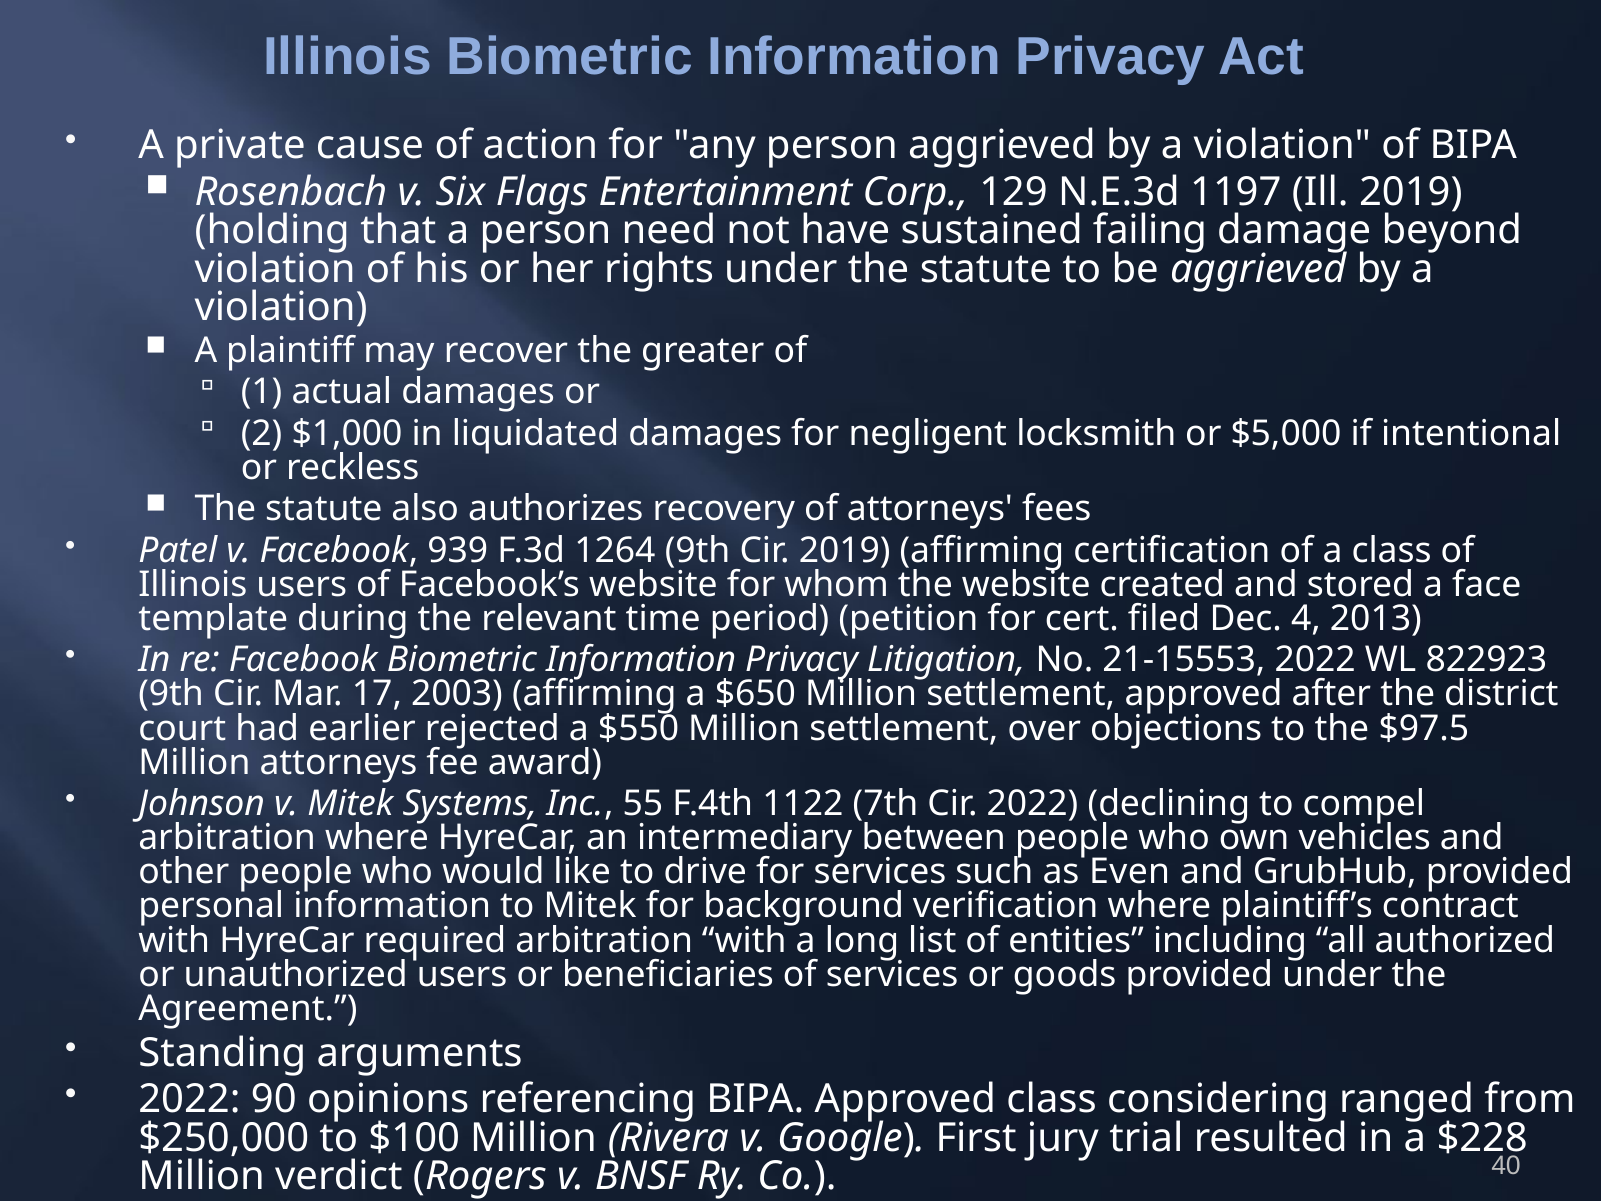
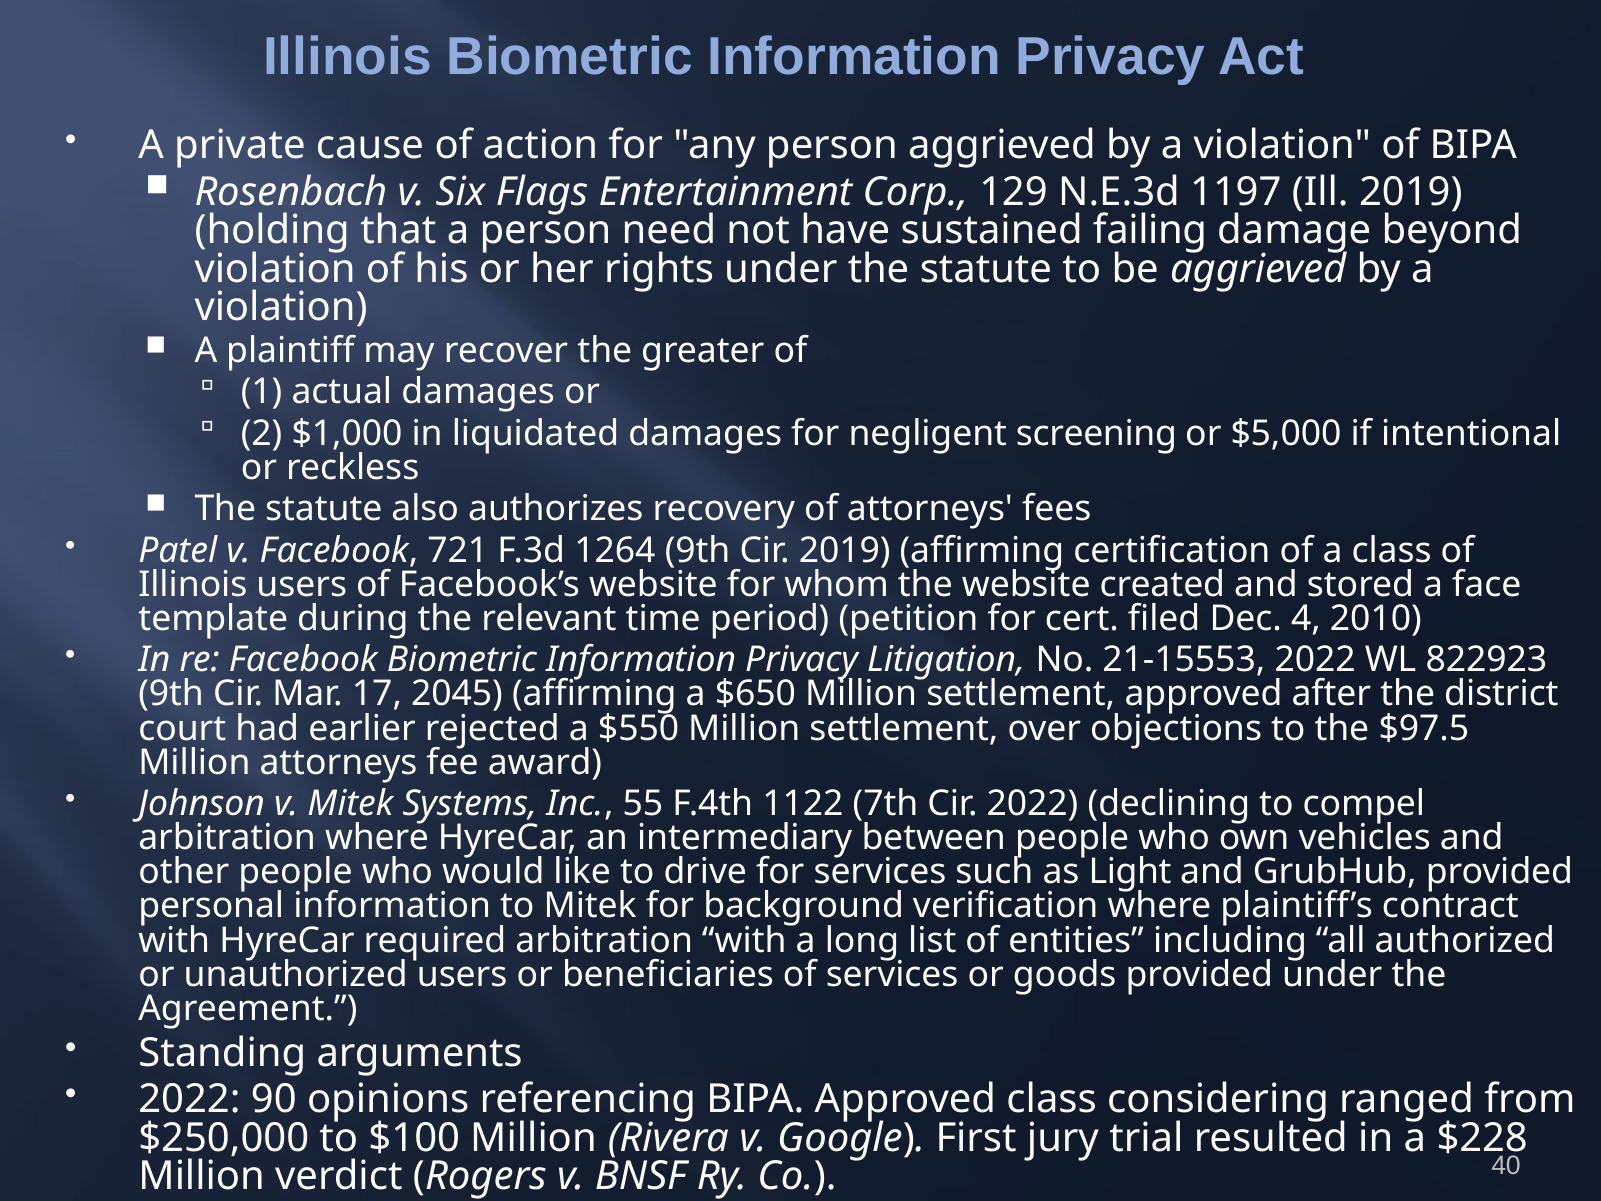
locksmith: locksmith -> screening (1096, 433)
939: 939 -> 721 (458, 550)
2013: 2013 -> 2010 (1376, 619)
2003: 2003 -> 2045 (457, 694)
Even: Even -> Light (1130, 872)
